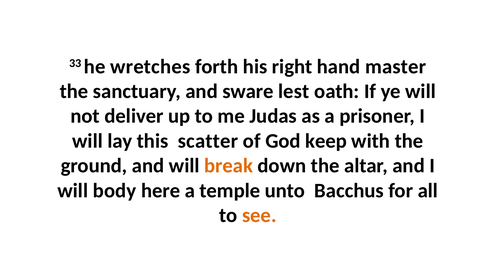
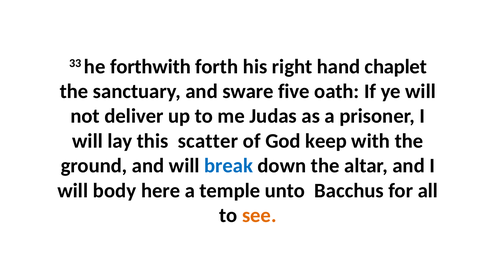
wretches: wretches -> forthwith (150, 67)
master: master -> chaplet (396, 67)
lest: lest -> five (294, 91)
break colour: orange -> blue (229, 166)
